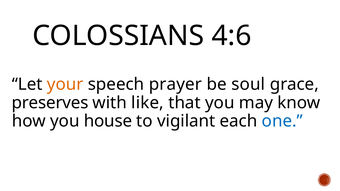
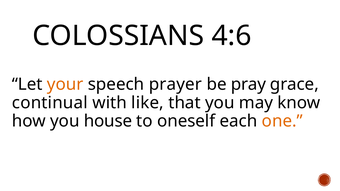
soul: soul -> pray (248, 84)
preserves: preserves -> continual (50, 103)
vigilant: vigilant -> oneself (186, 121)
one colour: blue -> orange (282, 121)
